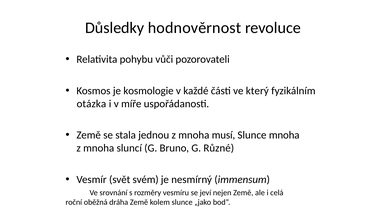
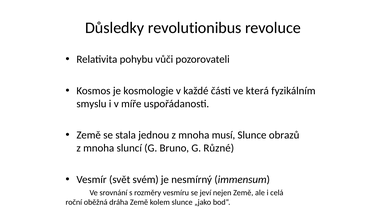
hodnověrnost: hodnověrnost -> revolutionibus (195, 28)
který: který -> která (257, 91)
otázka: otázka -> smyslu (91, 104)
Slunce mnoha: mnoha -> obrazů (284, 135)
